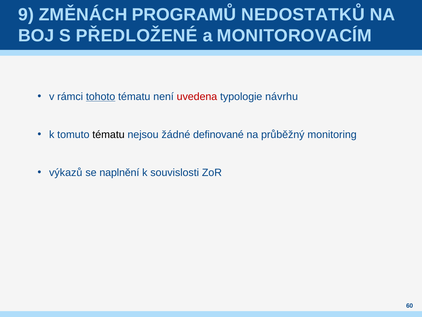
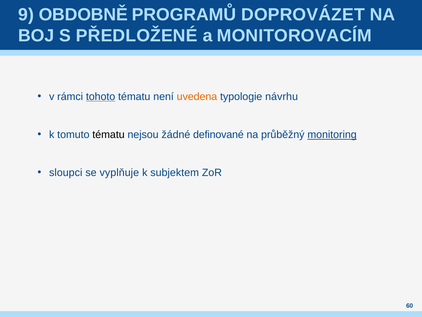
ZMĚNÁCH: ZMĚNÁCH -> OBDOBNĚ (83, 15)
NEDOSTATKŮ: NEDOSTATKŮ -> DOPROVÁZET (303, 15)
uvedena colour: red -> orange (197, 96)
monitoring underline: none -> present (332, 134)
výkazů: výkazů -> sloupci (66, 172)
naplnění: naplnění -> vyplňuje (119, 172)
souvislosti: souvislosti -> subjektem (175, 172)
